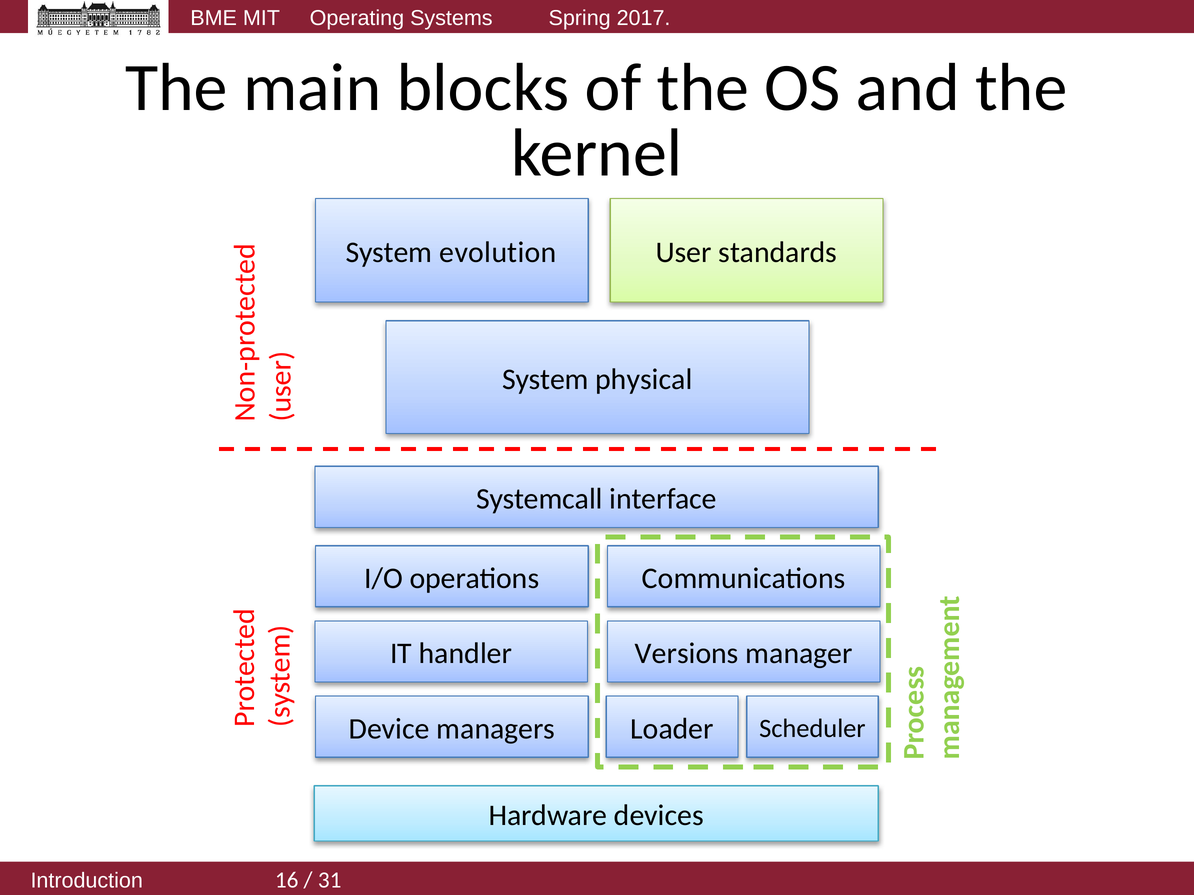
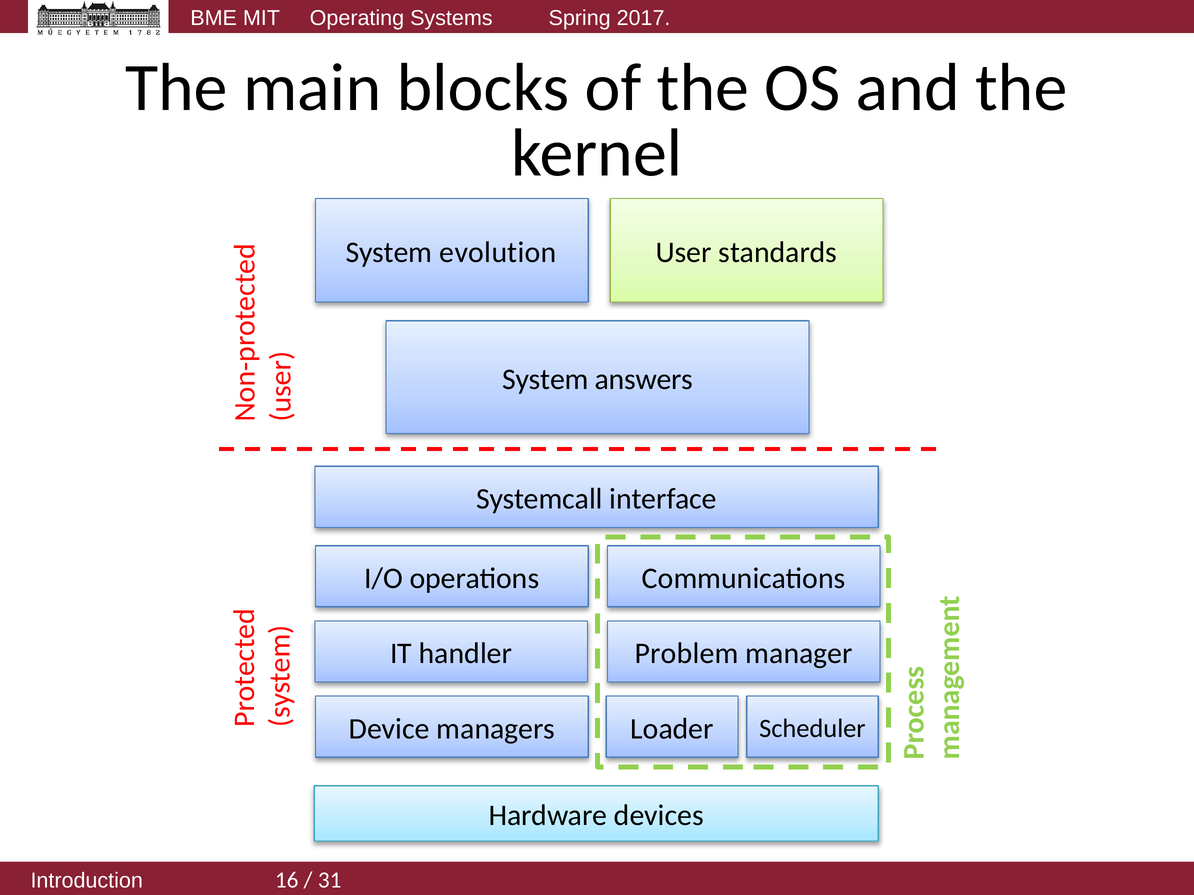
physical: physical -> answers (644, 379)
Versions: Versions -> Problem (687, 654)
